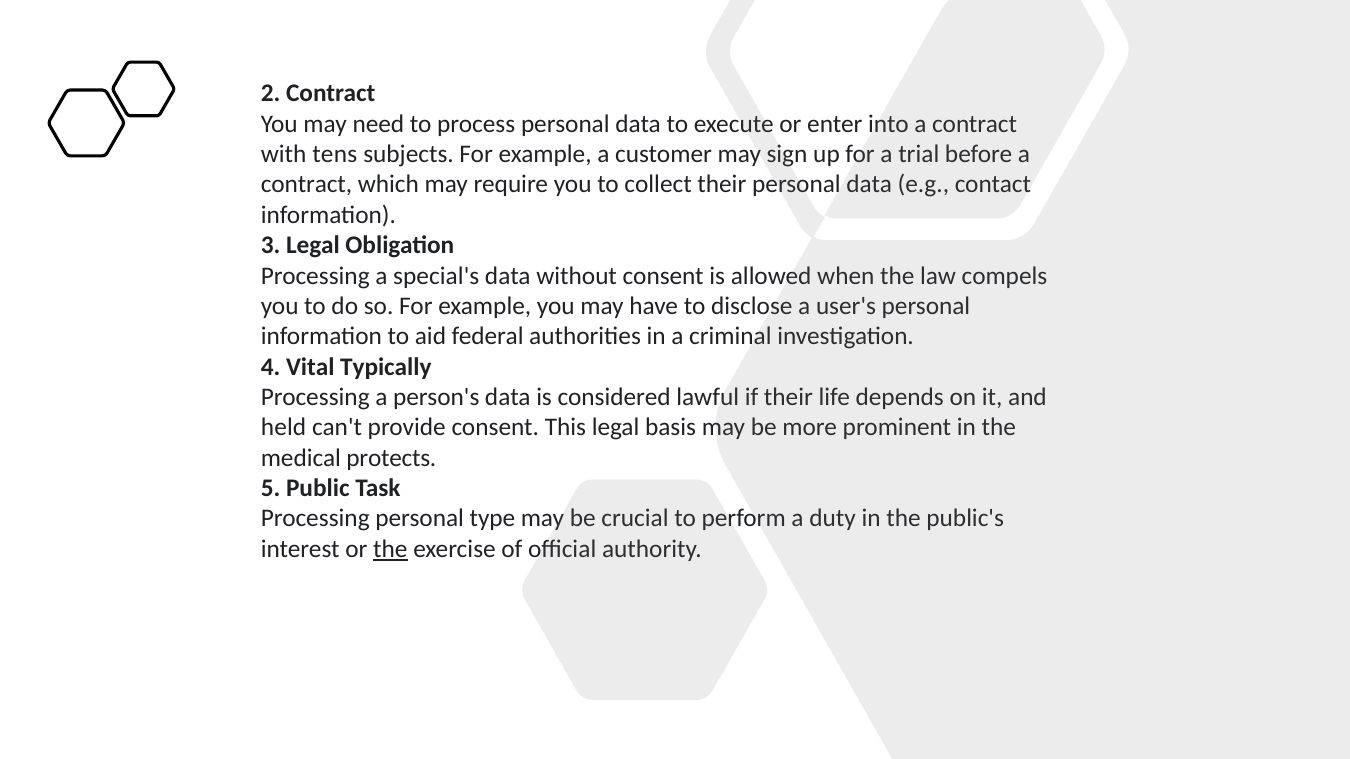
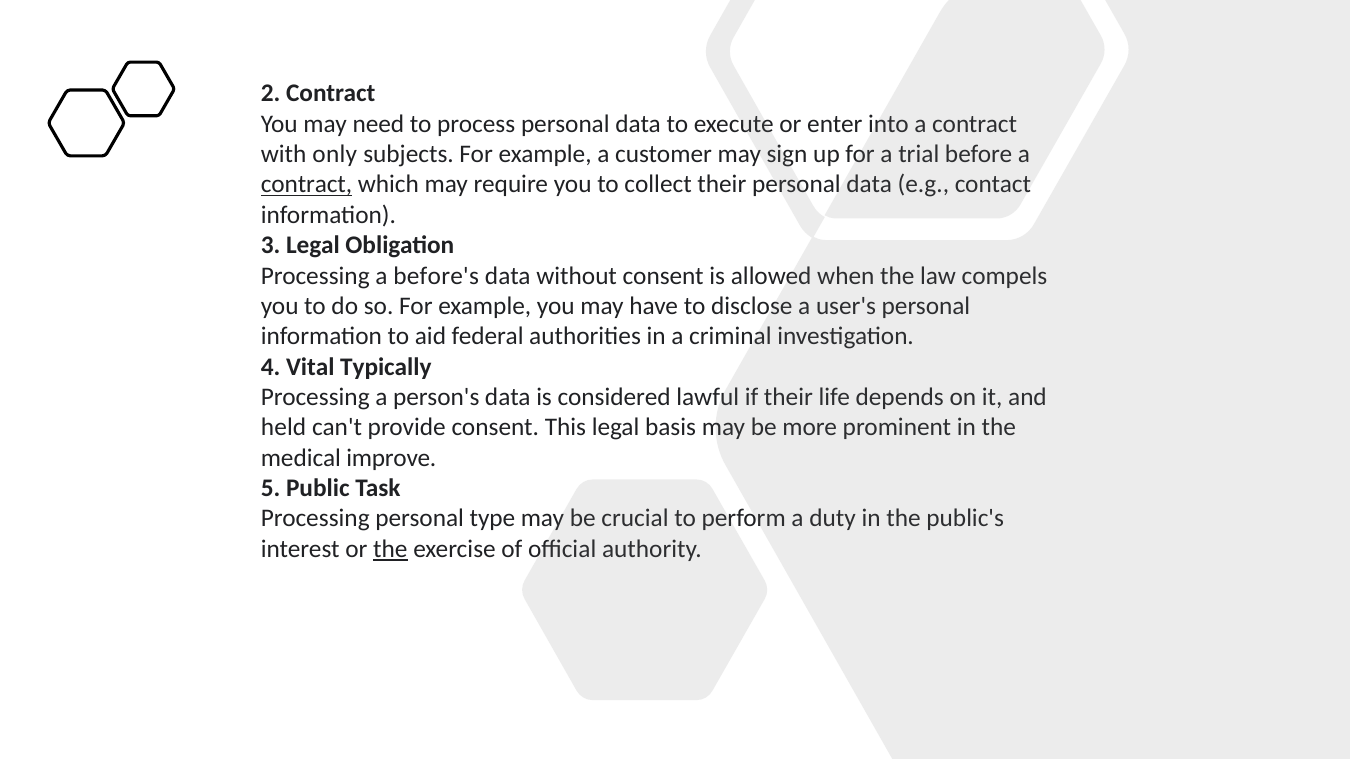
tens: tens -> only (335, 154)
contract underline: none -> present (306, 185)
special's: special's -> before's (436, 276)
protects: protects -> improve (391, 458)
